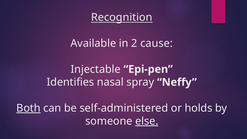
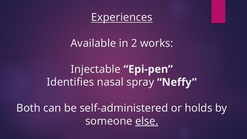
Recognition: Recognition -> Experiences (122, 17)
cause: cause -> works (157, 43)
Both underline: present -> none (28, 108)
